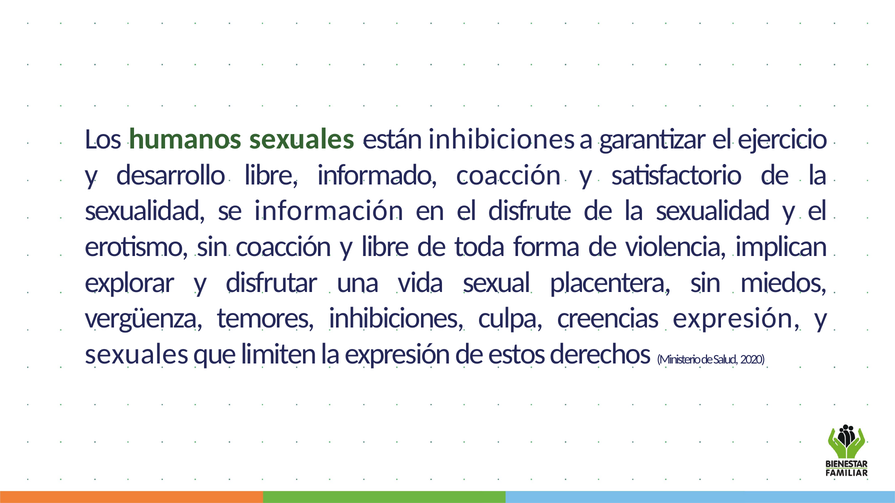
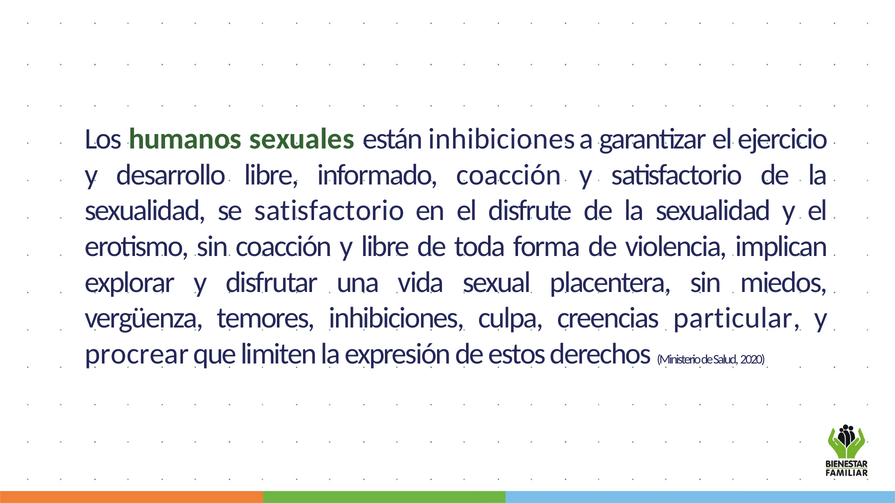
se información: información -> satisfactorio (329, 211)
creencias expresión: expresión -> particular (737, 318)
sexuales: sexuales -> procrear (137, 354)
